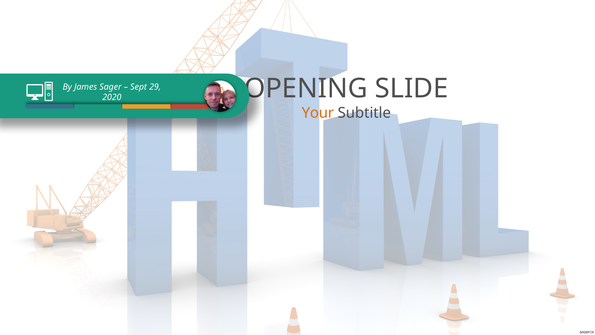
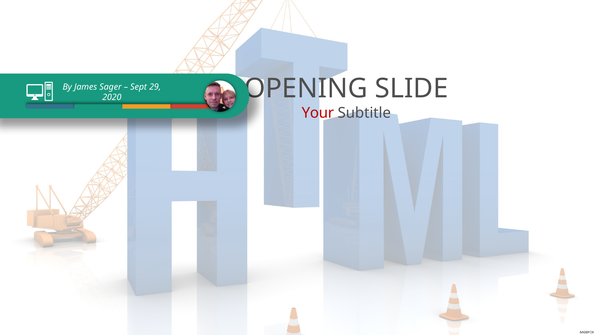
Your colour: orange -> red (318, 113)
